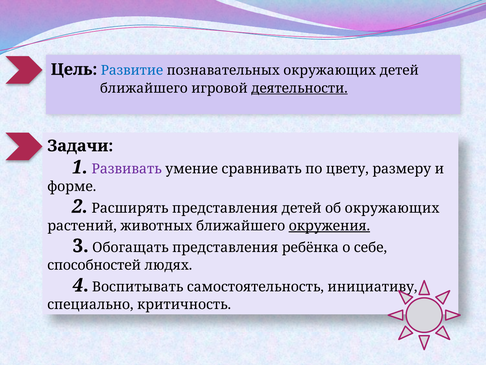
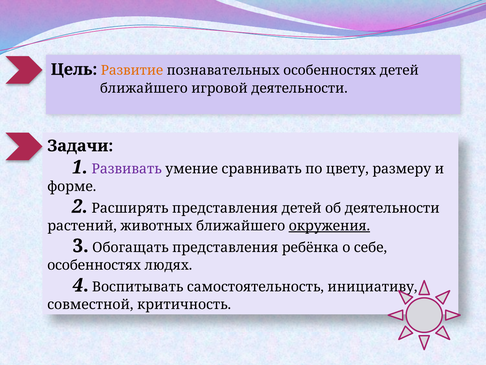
Развитие colour: blue -> orange (132, 70)
познавательных окружающих: окружающих -> особенностях (330, 70)
деятельности underline: present -> none (299, 88)
об окружающих: окружающих -> деятельности (392, 208)
способностей: способностей -> особенностях (94, 265)
специально: специально -> совместной (90, 304)
